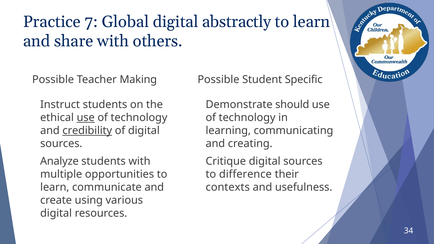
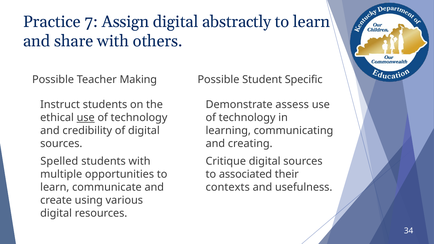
Global: Global -> Assign (125, 22)
should: should -> assess (292, 105)
credibility underline: present -> none (87, 131)
Analyze: Analyze -> Spelled (59, 161)
difference: difference -> associated (245, 174)
